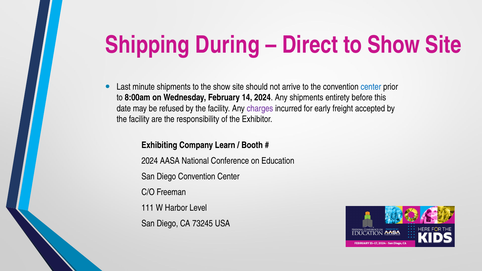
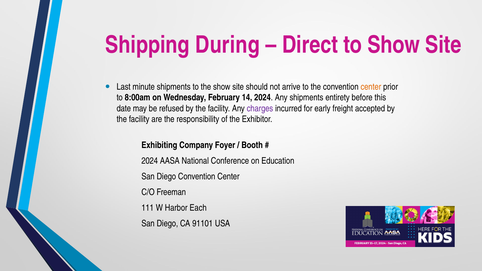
center colour: blue -> orange (371, 87)
Learn: Learn -> Foyer (225, 145)
Level: Level -> Each (198, 208)
73245: 73245 -> 91101 (203, 224)
